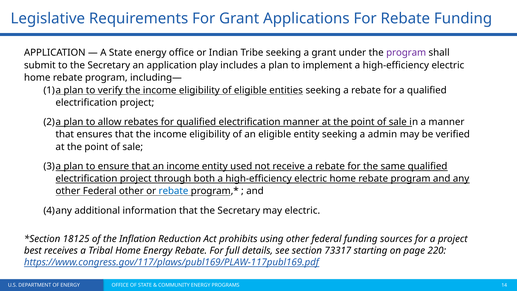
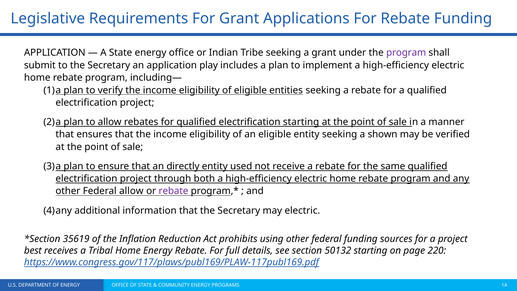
electrification manner: manner -> starting (301, 122)
admin: admin -> shown (383, 134)
an income: income -> directly (183, 166)
Federal other: other -> allow (131, 191)
rebate colour: blue -> purple (173, 191)
18125: 18125 -> 35619 (76, 239)
73317: 73317 -> 50132 (338, 251)
